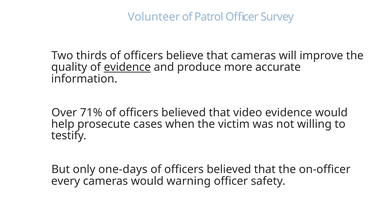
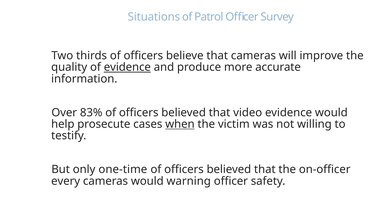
Volunteer: Volunteer -> Situations (154, 17)
71%: 71% -> 83% (91, 112)
when underline: none -> present (180, 124)
one-days: one-days -> one-time (123, 169)
